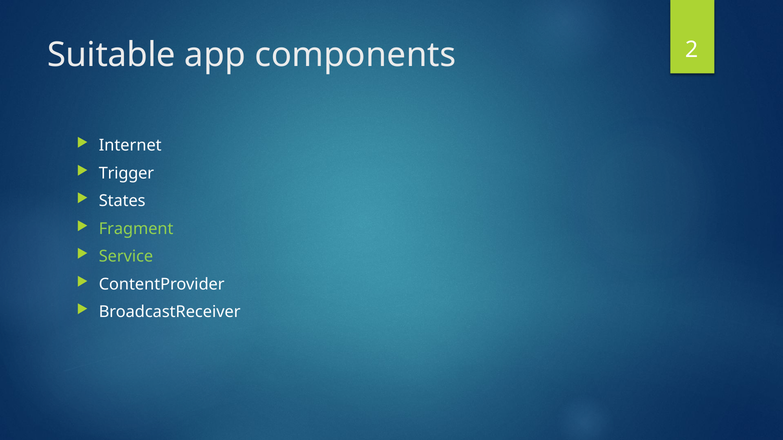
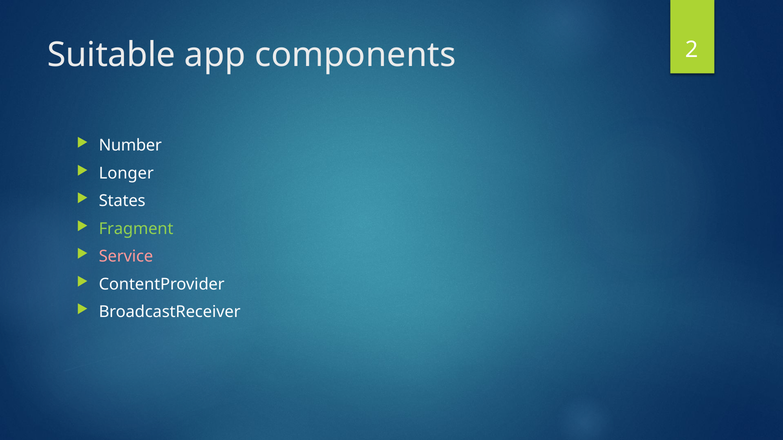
Internet: Internet -> Number (130, 146)
Trigger: Trigger -> Longer (126, 173)
Service colour: light green -> pink (126, 257)
